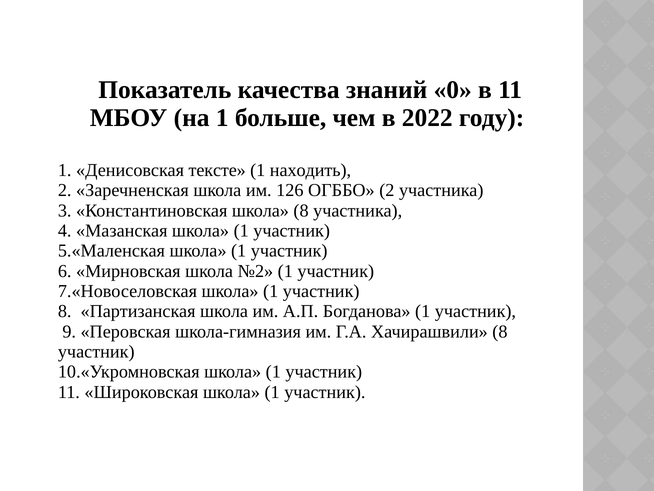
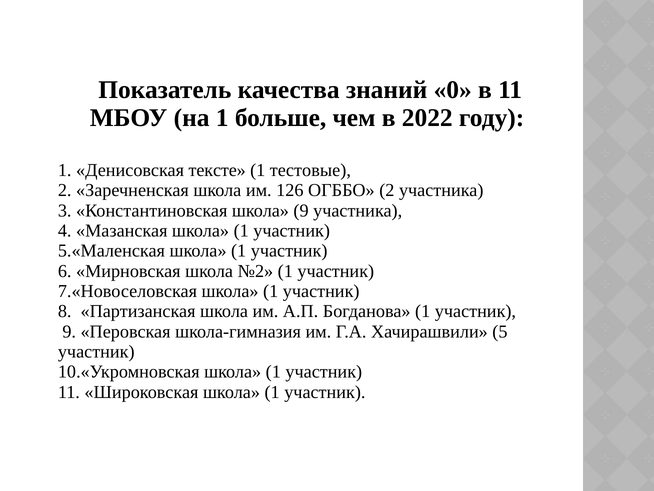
находить: находить -> тестовые (310, 170)
школа 8: 8 -> 9 (301, 210)
Хачирашвили 8: 8 -> 5 (500, 331)
